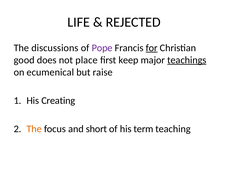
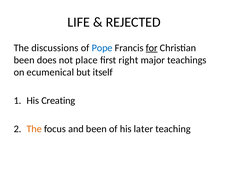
Pope colour: purple -> blue (102, 48)
good: good -> been (24, 60)
keep: keep -> right (128, 60)
teachings underline: present -> none (187, 60)
raise: raise -> itself (103, 72)
and short: short -> been (96, 129)
term: term -> later (143, 129)
